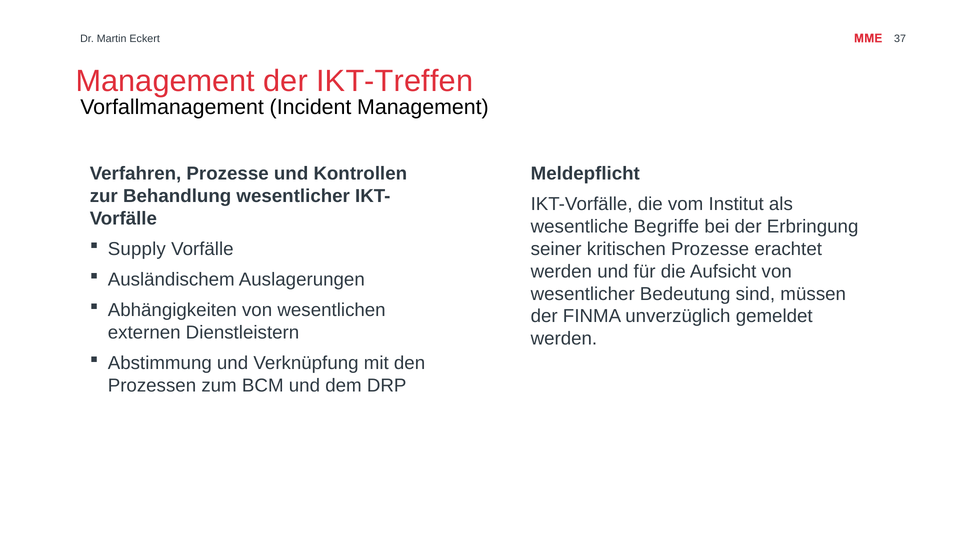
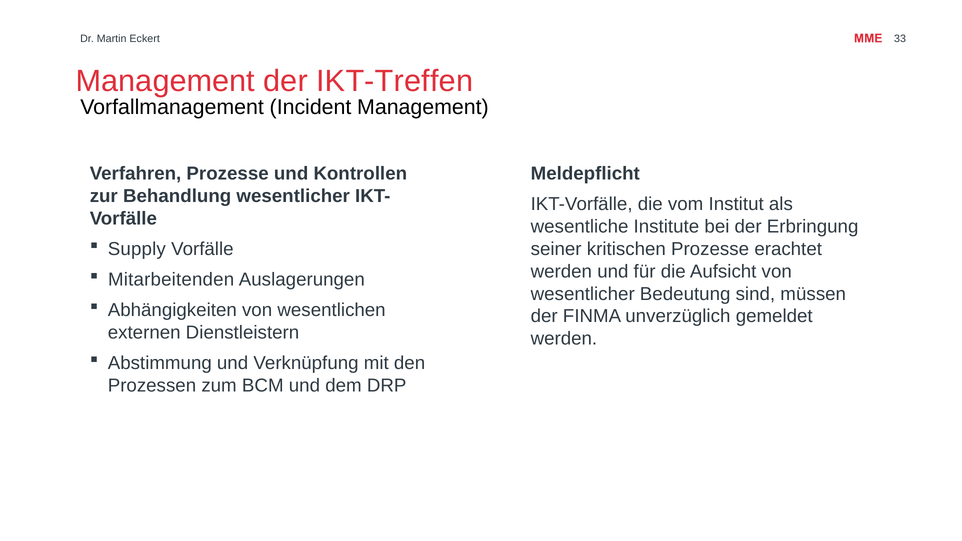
37: 37 -> 33 (900, 39)
Begriffe: Begriffe -> Institute (666, 227)
Ausländischem: Ausländischem -> Mitarbeitenden (171, 280)
